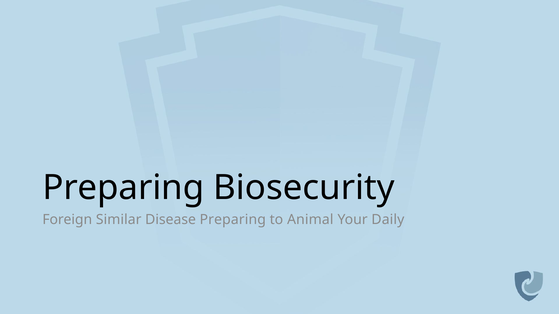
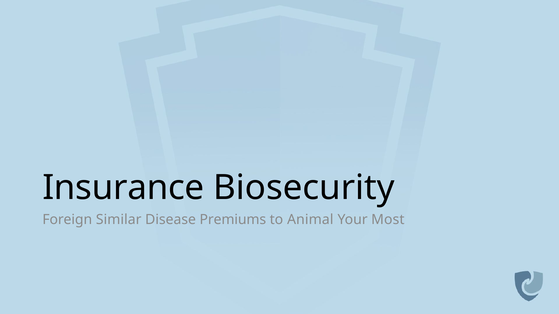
Preparing: Preparing -> Insurance (123, 188)
Disease Preparing: Preparing -> Premiums (233, 220)
Daily: Daily -> Most (388, 220)
